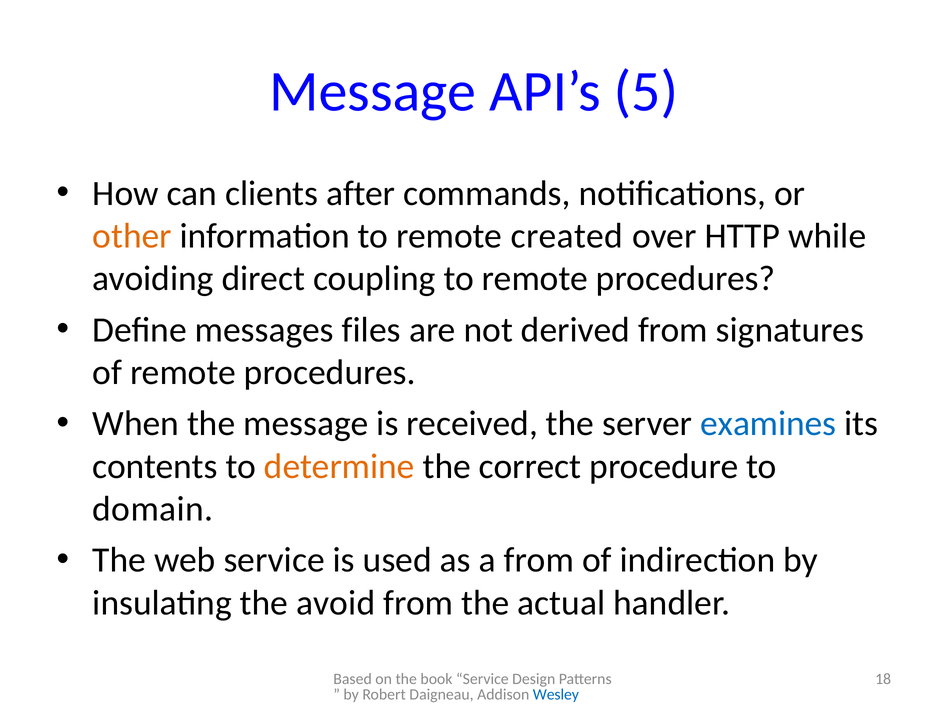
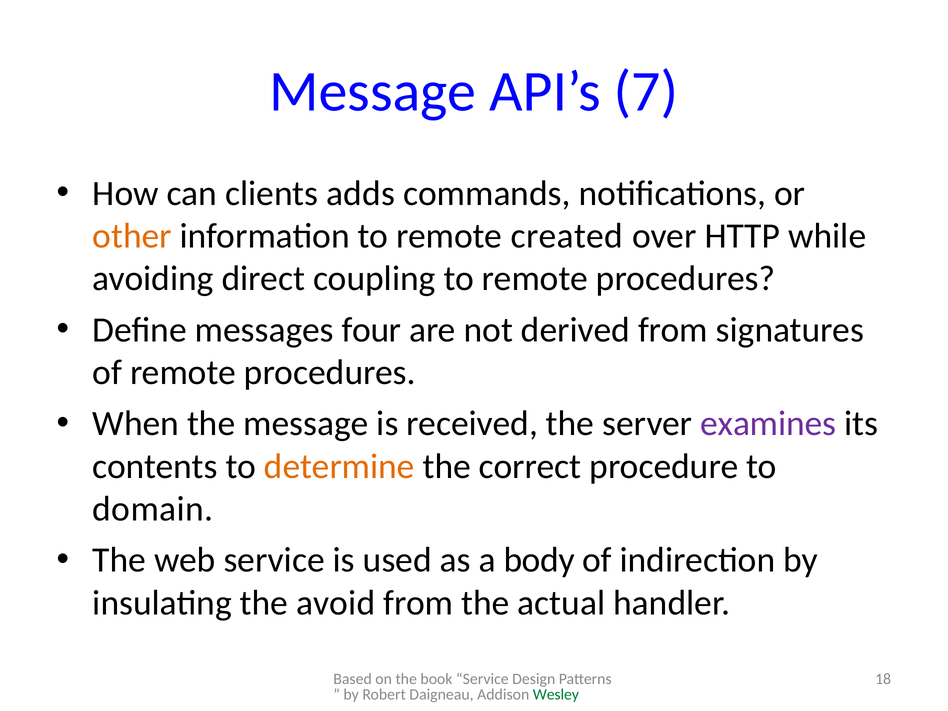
5: 5 -> 7 (646, 92)
after: after -> adds (361, 193)
files: files -> four (372, 330)
examines colour: blue -> purple (768, 424)
a from: from -> body (539, 560)
Wesley colour: blue -> green (556, 695)
